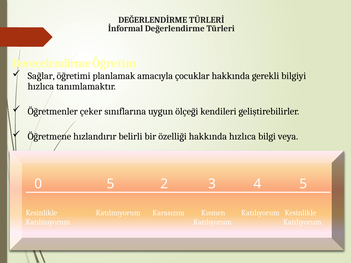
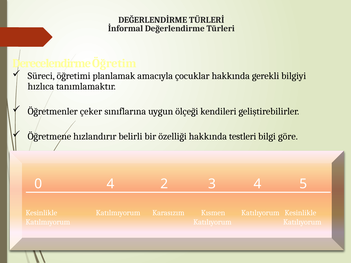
Sağlar: Sağlar -> Süreci (41, 76)
hakkında hızlıca: hızlıca -> testleri (243, 136)
veya: veya -> göre (288, 136)
0 5: 5 -> 4 (111, 184)
